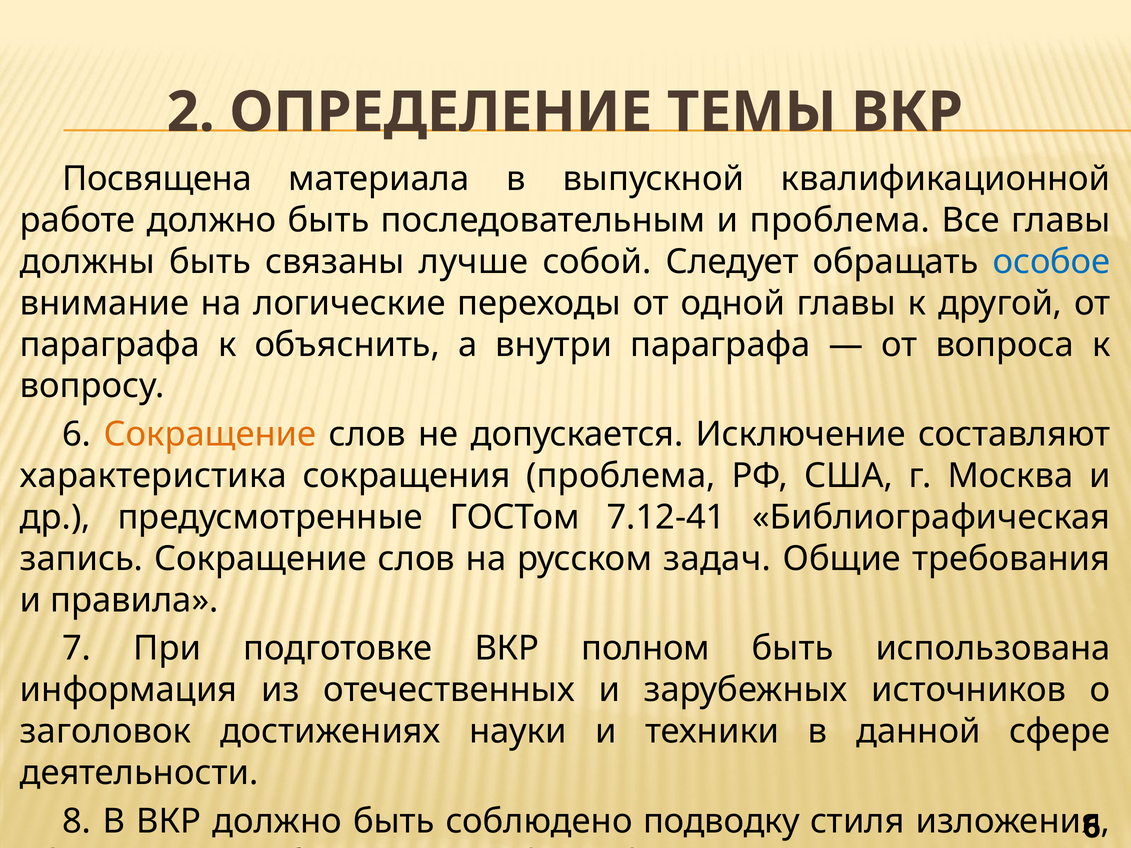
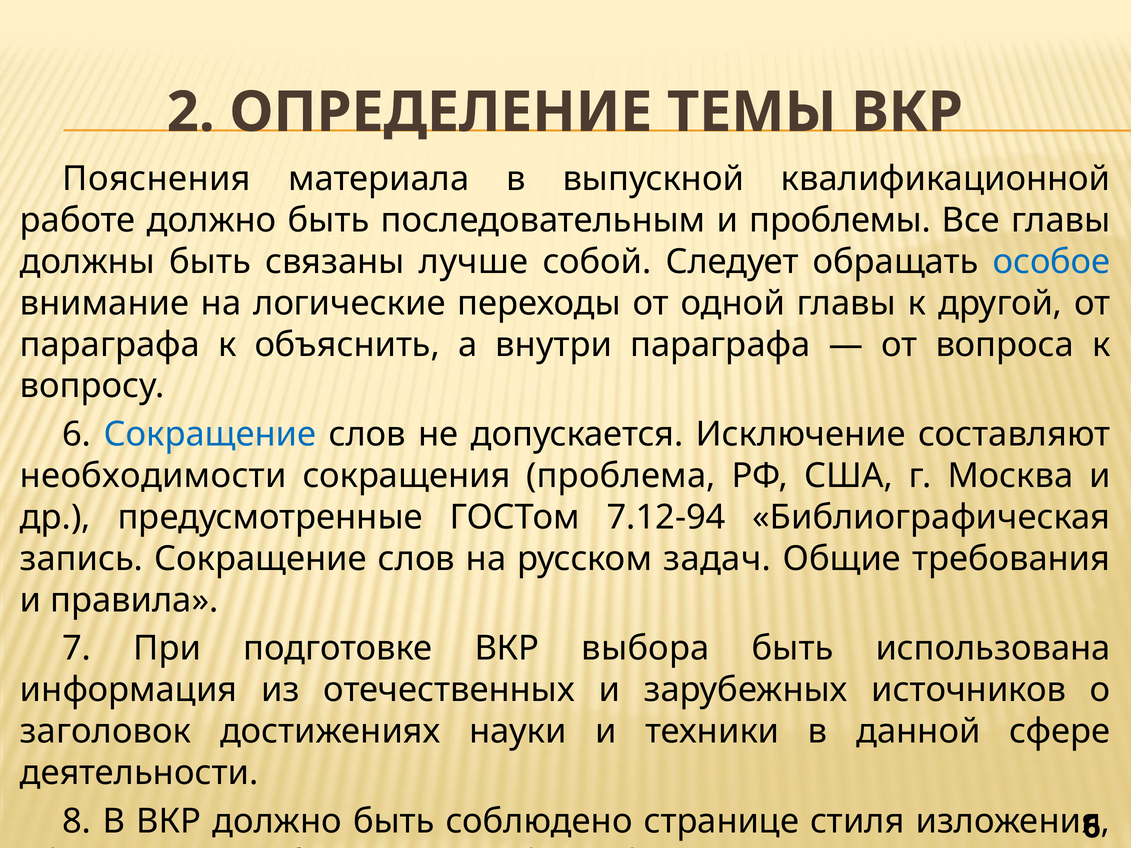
Посвящена: Посвящена -> Пояснения (157, 179)
и проблема: проблема -> проблемы (840, 220)
Сокращение colour: orange -> blue (210, 435)
характеристика: характеристика -> необходимости (153, 476)
7.12-41: 7.12-41 -> 7.12-94 (666, 517)
полном: полном -> выбора (645, 649)
подводку: подводку -> странице (721, 821)
